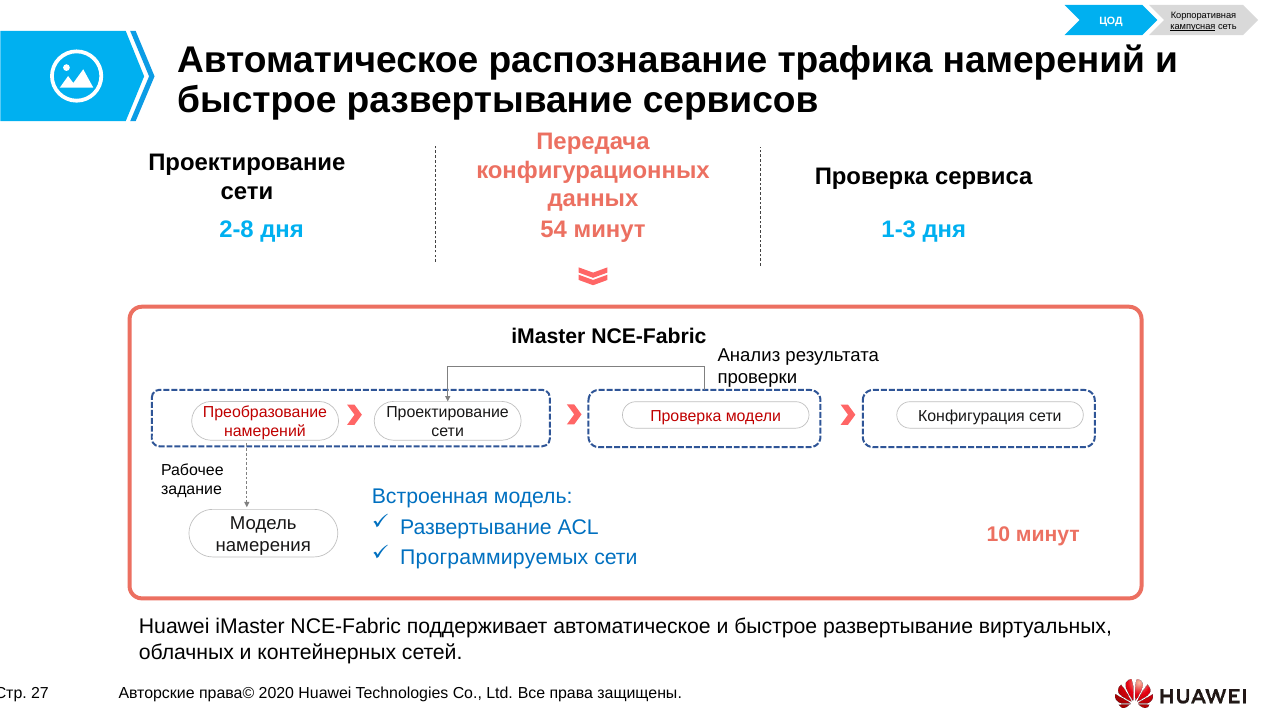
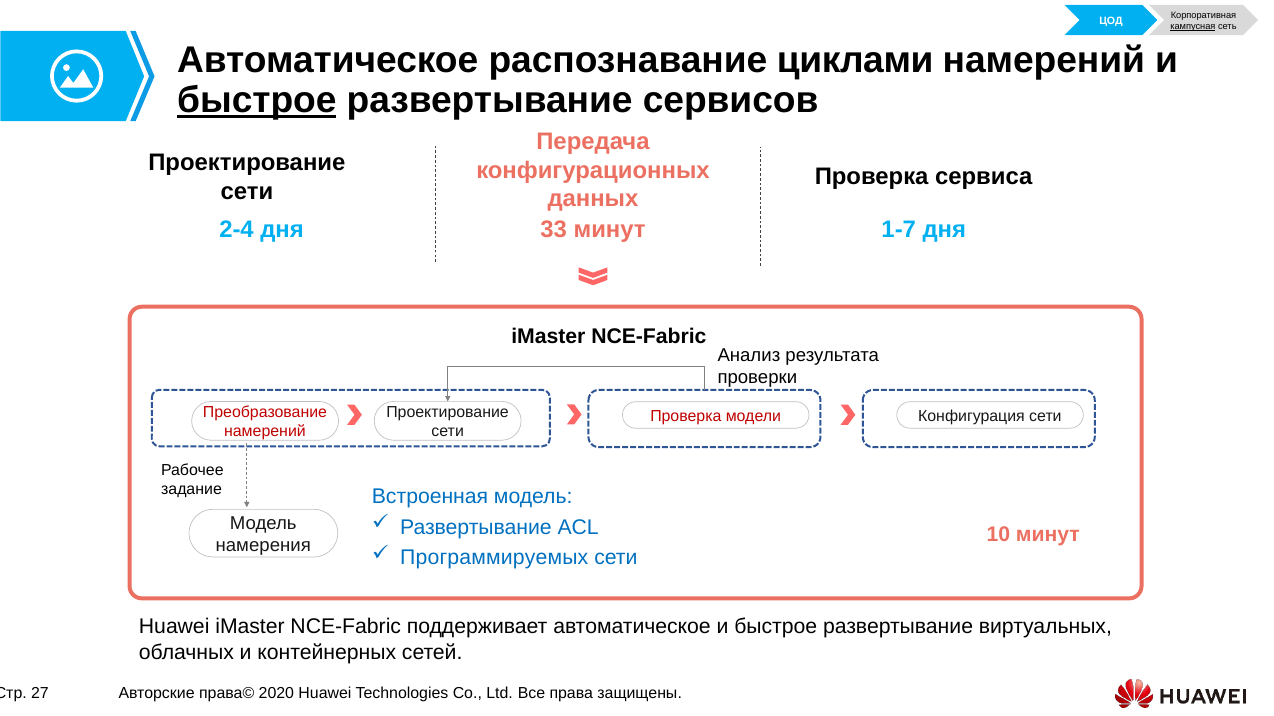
трафика: трафика -> циклами (855, 60)
быстрое underline: none -> present (257, 101)
2-8: 2-8 -> 2-4 (237, 230)
54: 54 -> 33 (554, 230)
1-3: 1-3 -> 1-7 (899, 230)
